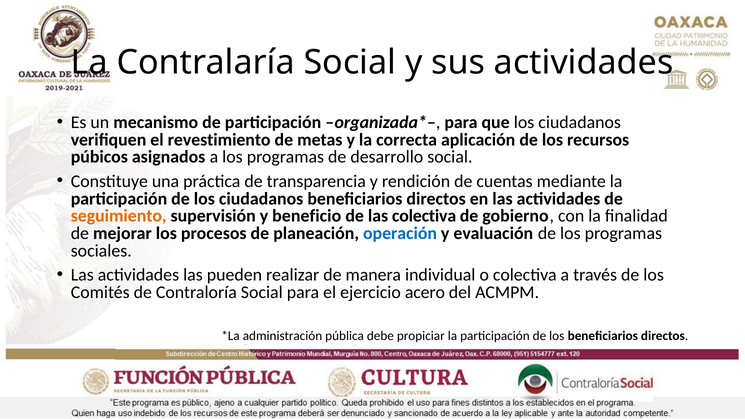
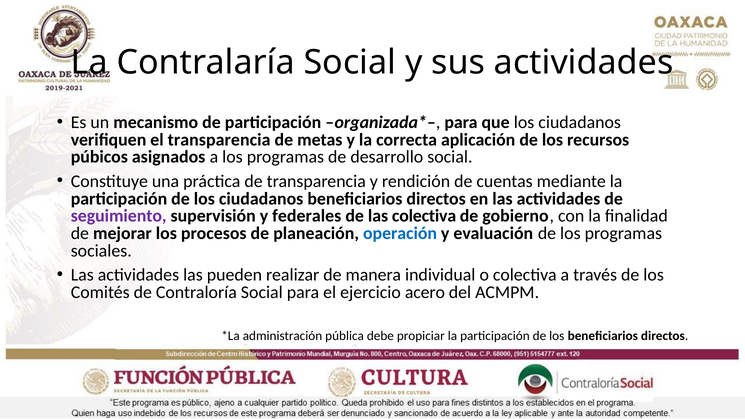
el revestimiento: revestimiento -> transparencia (219, 140)
seguimiento colour: orange -> purple (119, 216)
beneficio: beneficio -> federales (307, 216)
